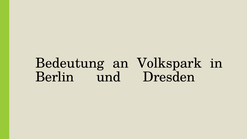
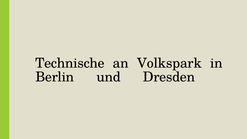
Bedeutung: Bedeutung -> Technische (70, 63)
